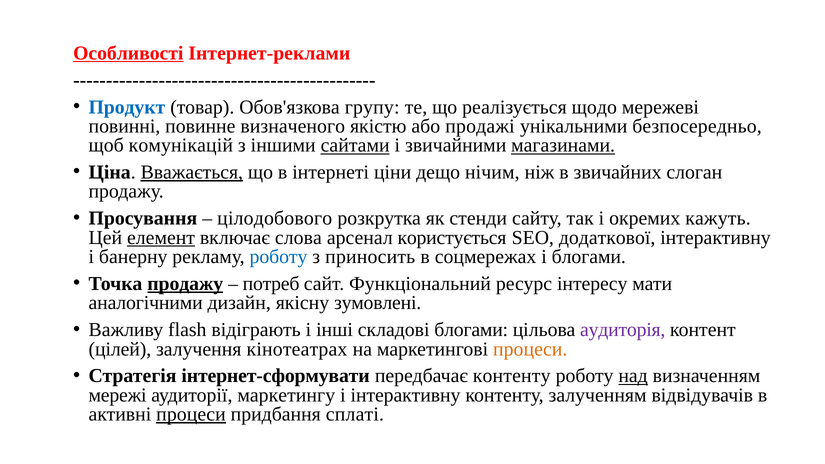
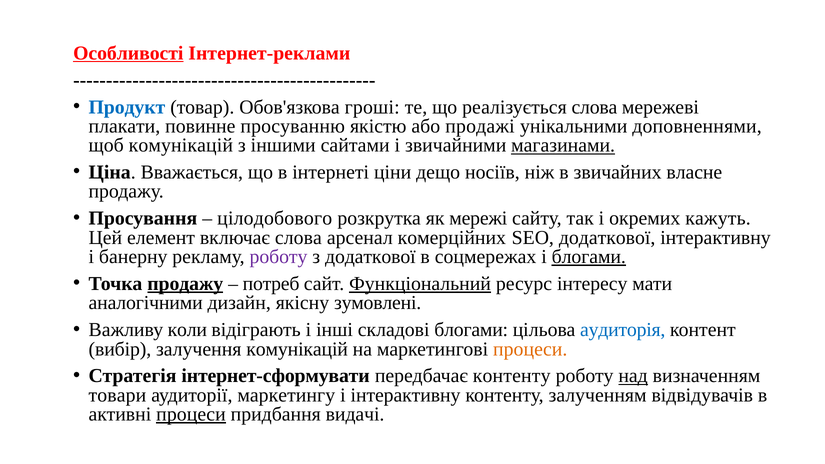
групу: групу -> гроші (372, 107)
реалізується щодо: щодо -> слова (594, 107)
повинні: повинні -> плакати (124, 126)
визначеного: визначеного -> просуванню (293, 126)
безпосередньо: безпосередньо -> доповненнями (697, 126)
сайтами underline: present -> none (355, 145)
Вважається underline: present -> none (192, 172)
нічим: нічим -> носіїв (492, 172)
слоган: слоган -> власне (694, 172)
стенди: стенди -> мережі (478, 218)
елемент underline: present -> none (161, 238)
користується: користується -> комерційних (452, 238)
роботу colour: blue -> purple (278, 257)
з приносить: приносить -> додаткової (370, 257)
блогами underline: none -> present (589, 257)
Функціональний underline: none -> present (420, 284)
flash: flash -> коли (187, 330)
аудиторія colour: purple -> blue (623, 330)
цілей: цілей -> вибір (120, 349)
залучення кінотеатрах: кінотеатрах -> комунікацій (297, 349)
мережі: мережі -> товари (117, 395)
сплаті: сплаті -> видачі (355, 414)
